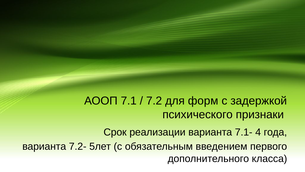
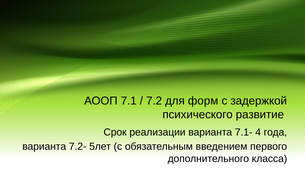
признаки: признаки -> развитие (260, 114)
